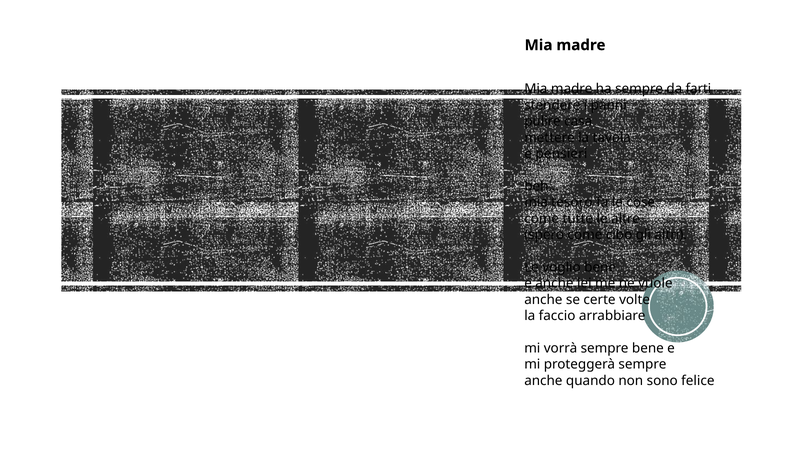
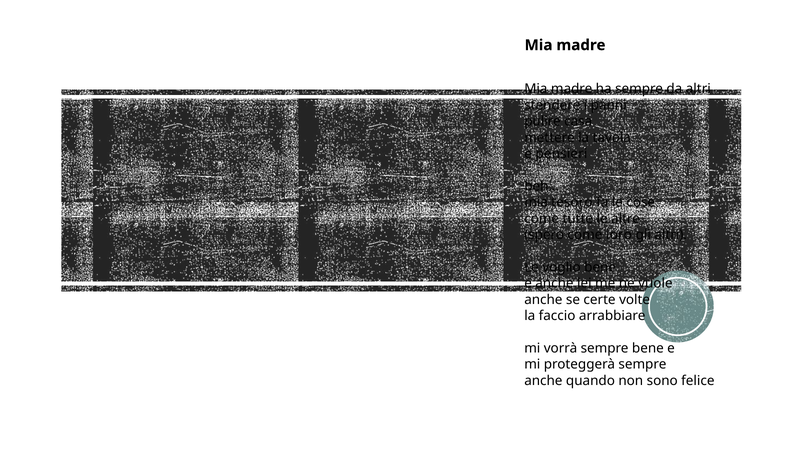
da farti: farti -> altri (698, 89)
cibo: cibo -> loro (619, 235)
